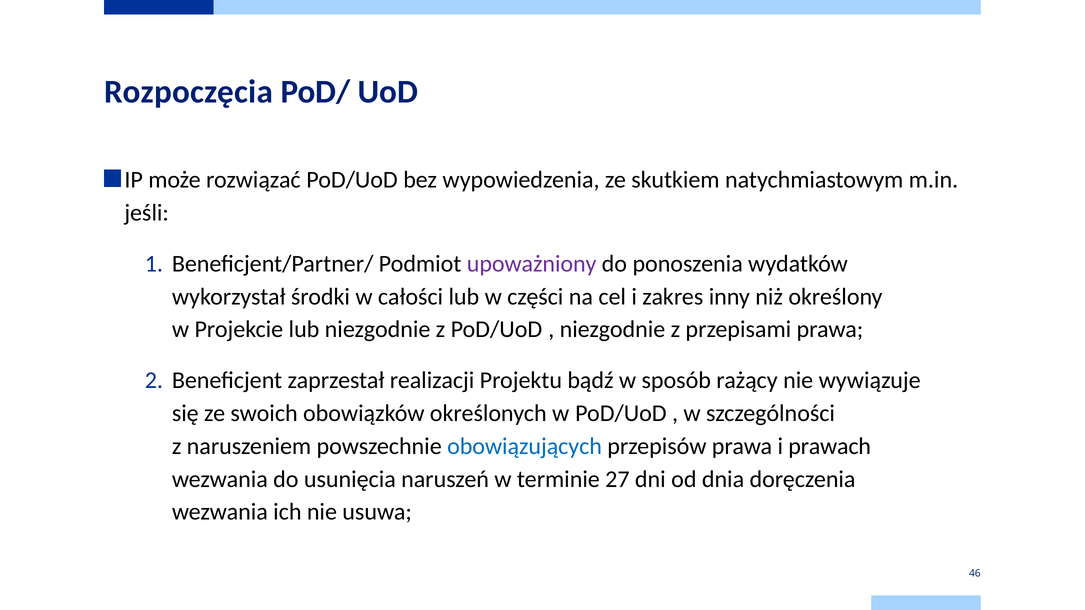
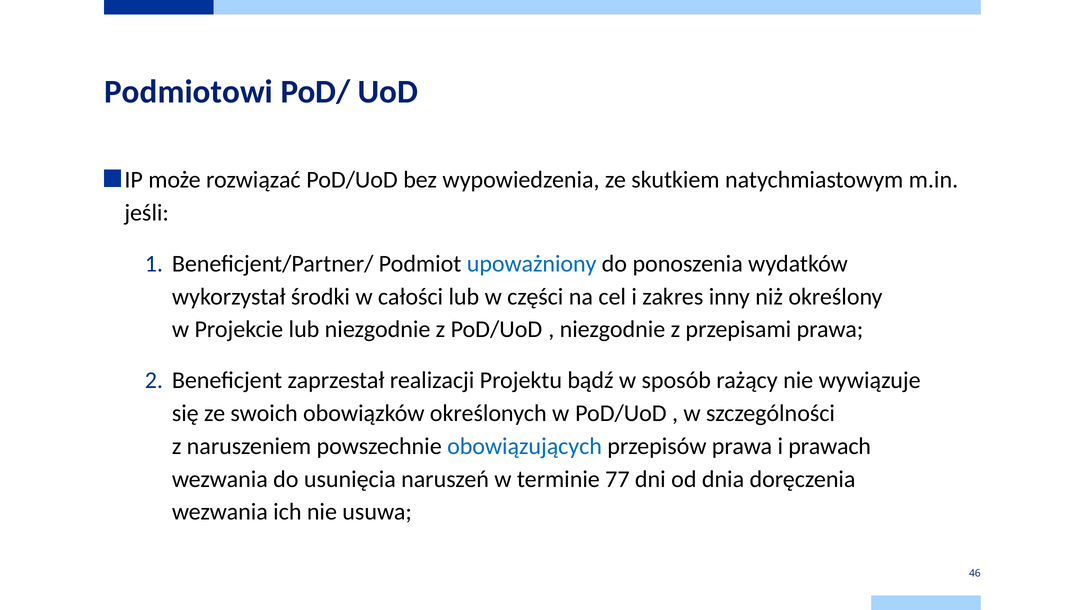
Rozpoczęcia: Rozpoczęcia -> Podmiotowi (189, 92)
upoważniony colour: purple -> blue (532, 264)
27: 27 -> 77 (617, 479)
